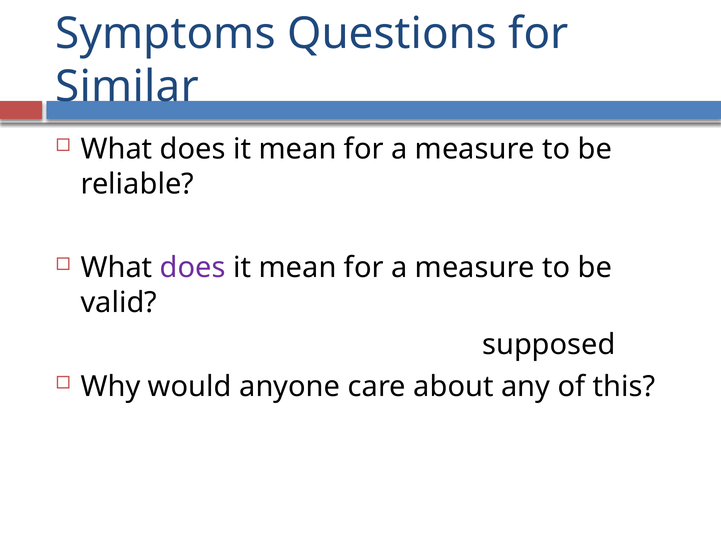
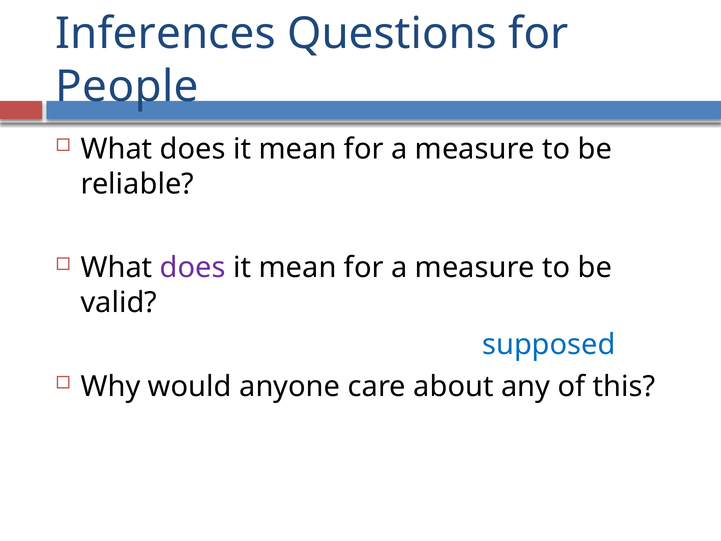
Symptoms: Symptoms -> Inferences (166, 34)
Similar: Similar -> People (127, 87)
supposed colour: black -> blue (549, 345)
